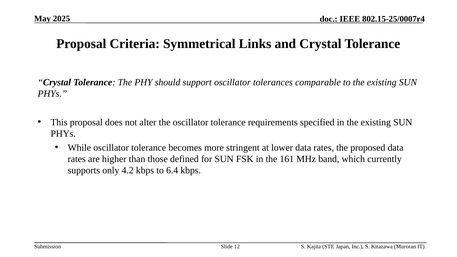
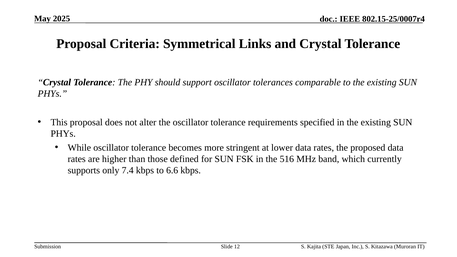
161: 161 -> 516 (287, 159)
4.2: 4.2 -> 7.4 (128, 170)
6.4: 6.4 -> 6.6 (172, 170)
